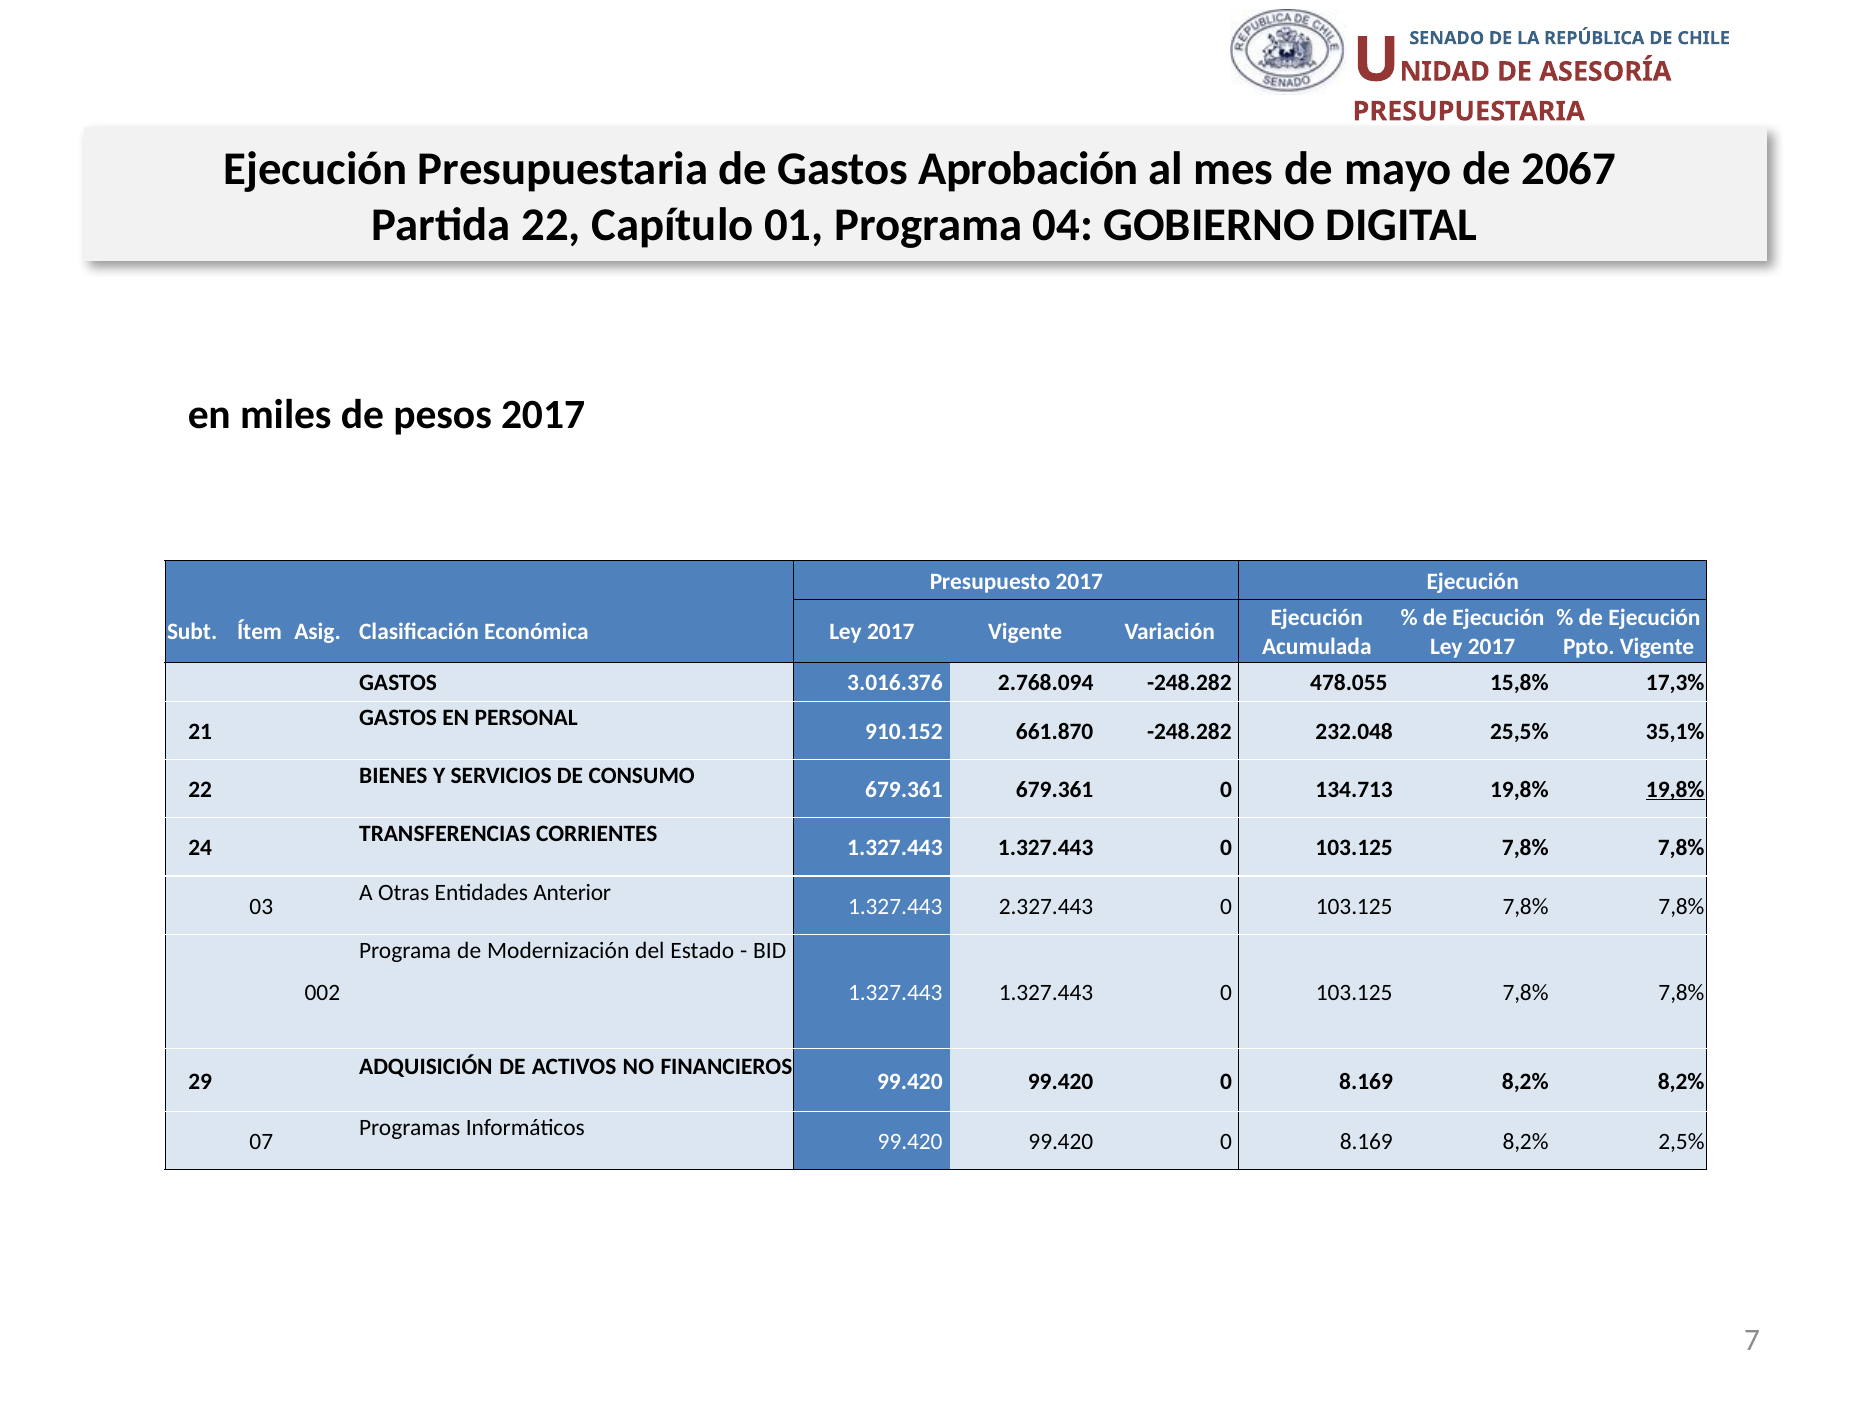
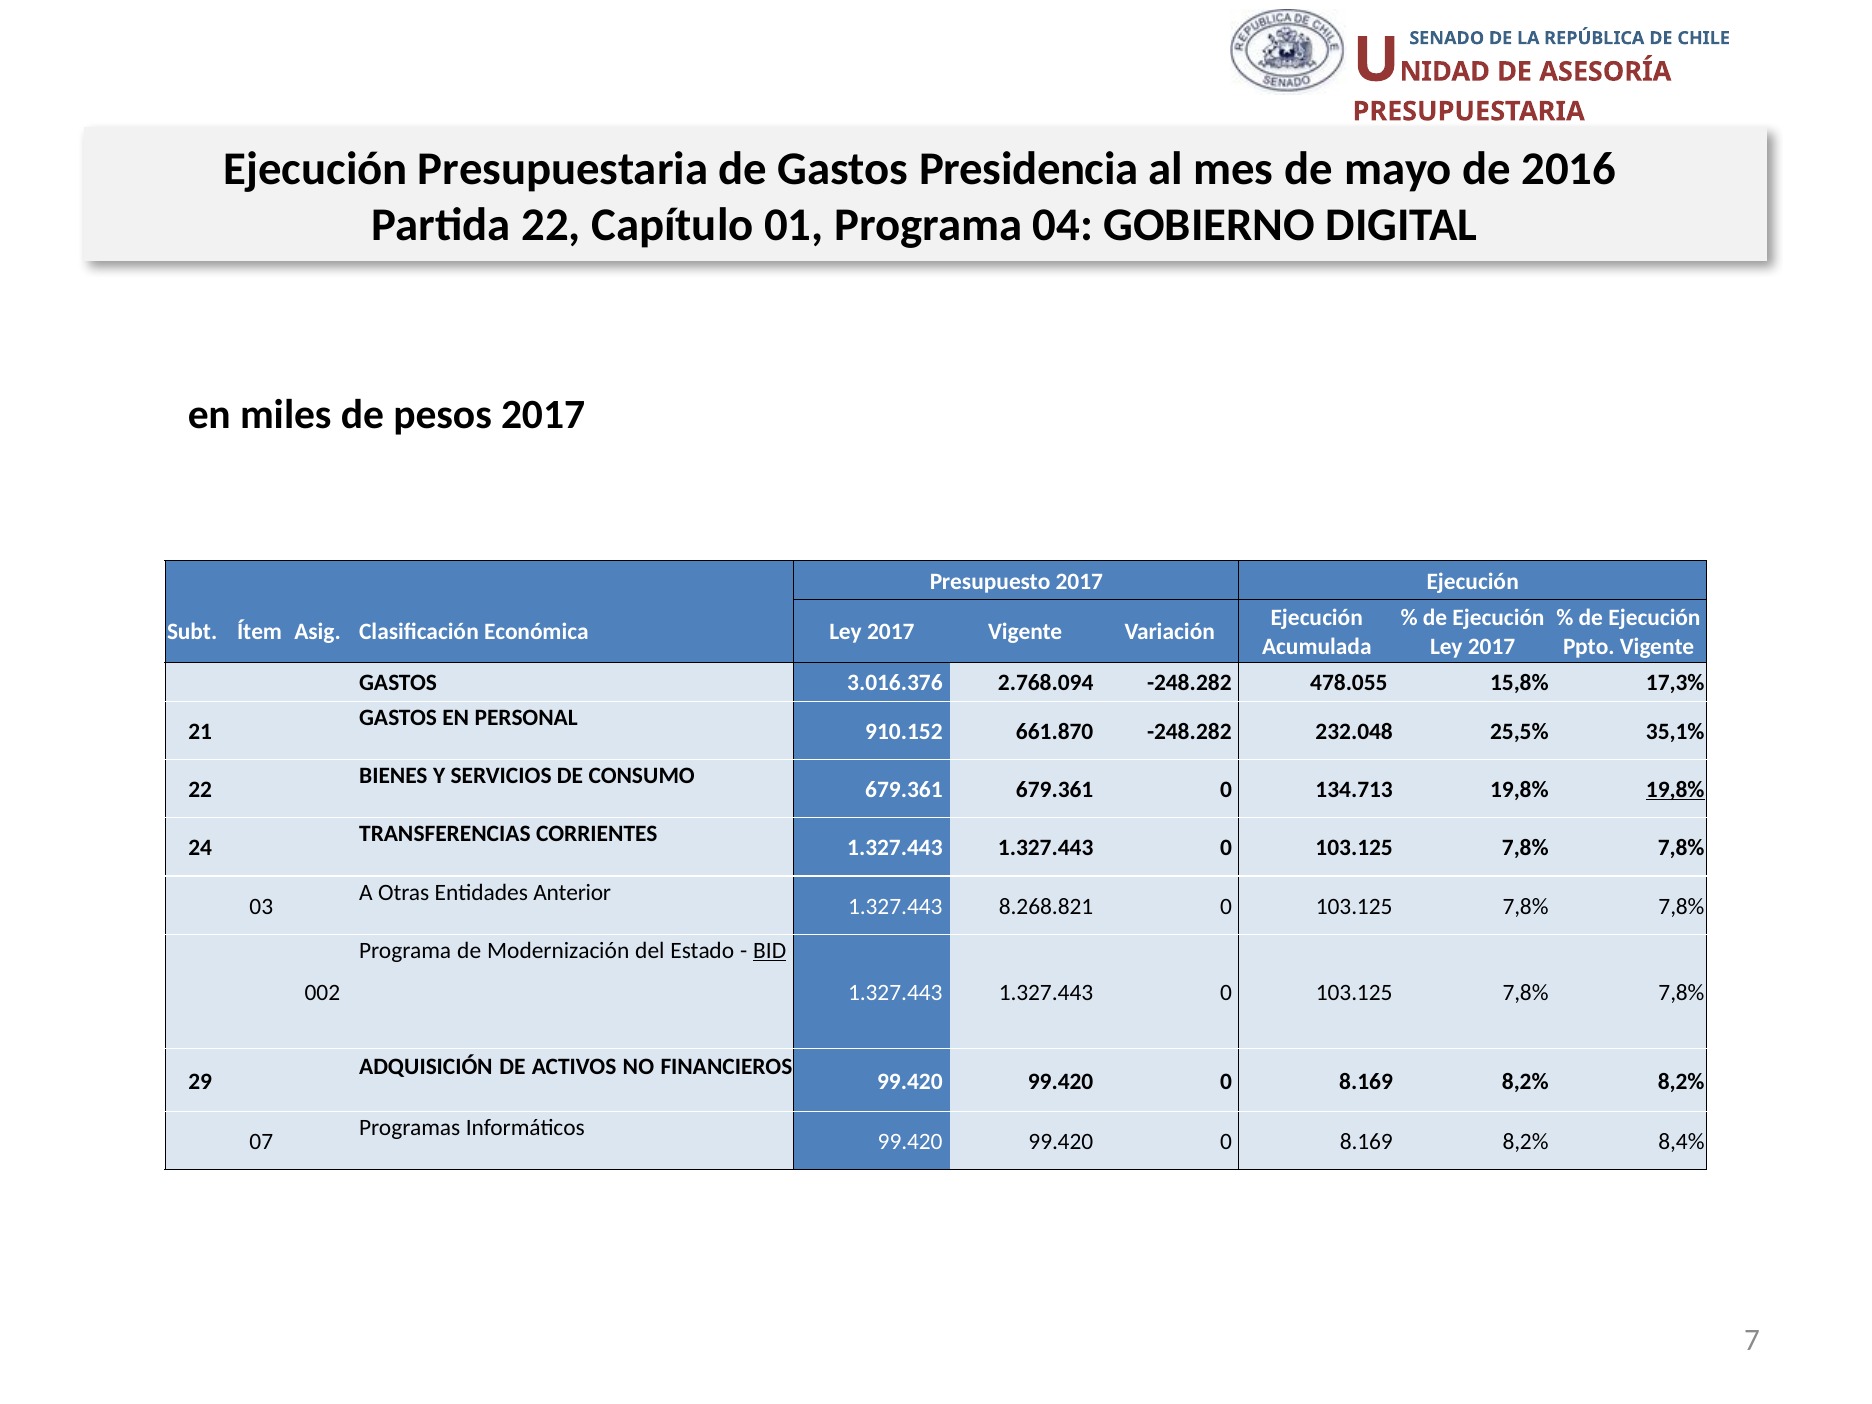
Aprobación: Aprobación -> Presidencia (1029, 169)
2067: 2067 -> 2016 (1569, 169)
2.327.443: 2.327.443 -> 8.268.821 (1046, 906)
BID underline: none -> present (770, 951)
2,5%: 2,5% -> 8,4% (1681, 1142)
